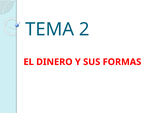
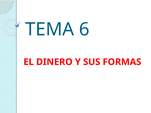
2: 2 -> 6 (84, 29)
